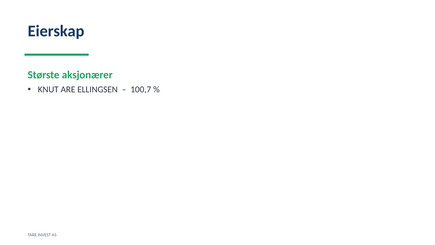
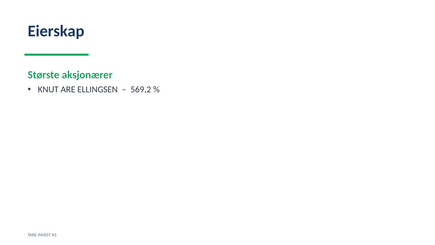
100,7: 100,7 -> 569,2 (141, 89)
